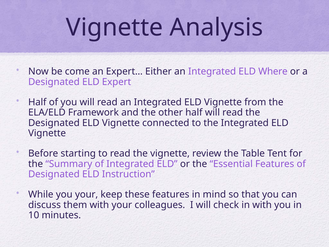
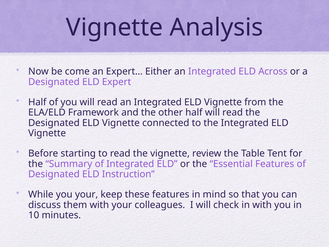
Where: Where -> Across (273, 71)
